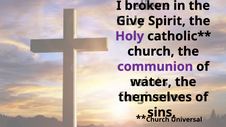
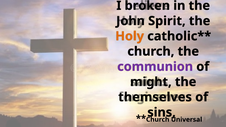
Give: Give -> John (131, 21)
Holy colour: purple -> orange (130, 36)
water: water -> might (151, 82)
